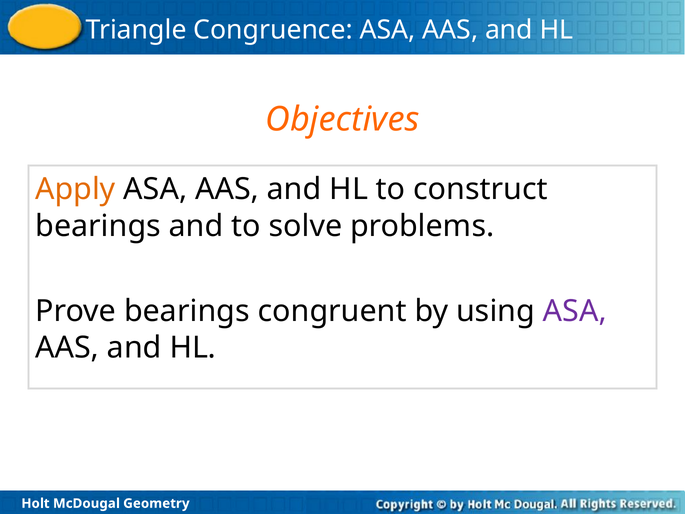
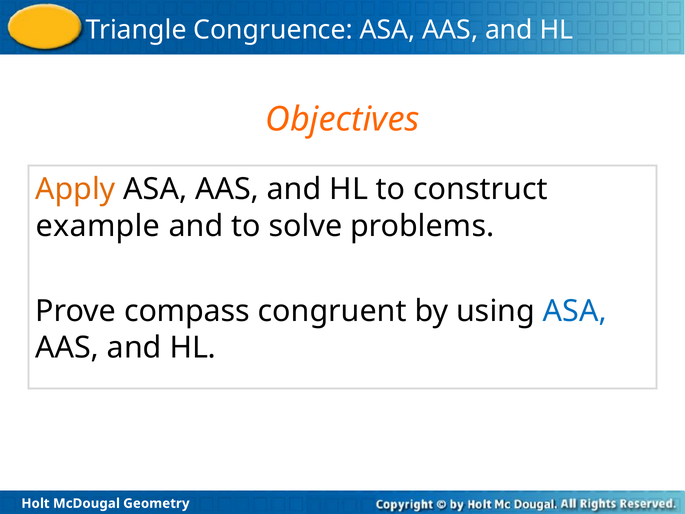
bearings: bearings -> example (98, 226)
Prove bearings: bearings -> compass (187, 311)
ASA colour: purple -> blue (575, 311)
